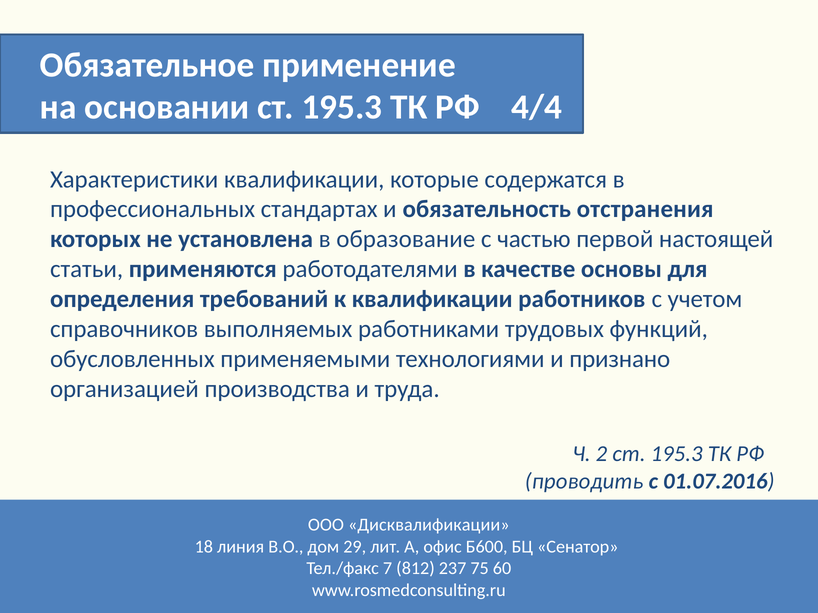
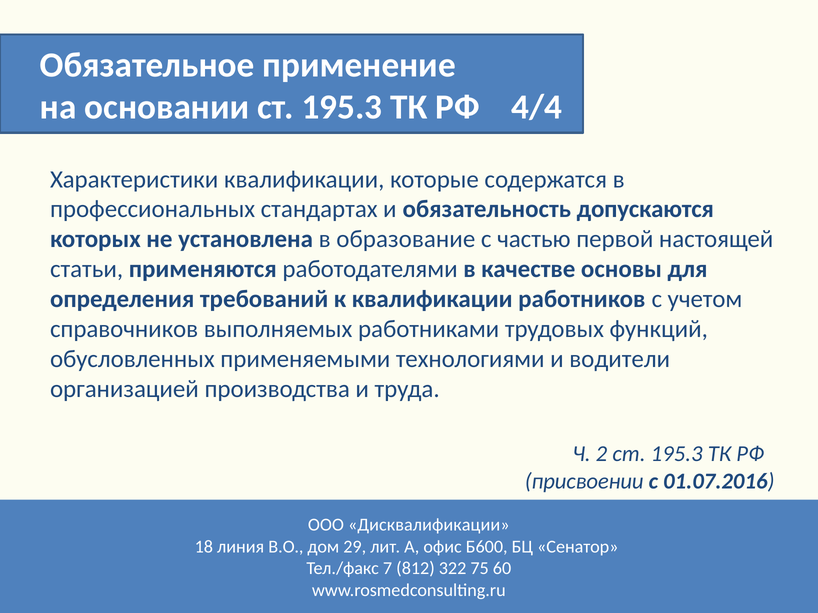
отстранения: отстранения -> допускаются (645, 209)
признано: признано -> водители (620, 359)
проводить: проводить -> присвоении (584, 481)
237: 237 -> 322 (453, 569)
